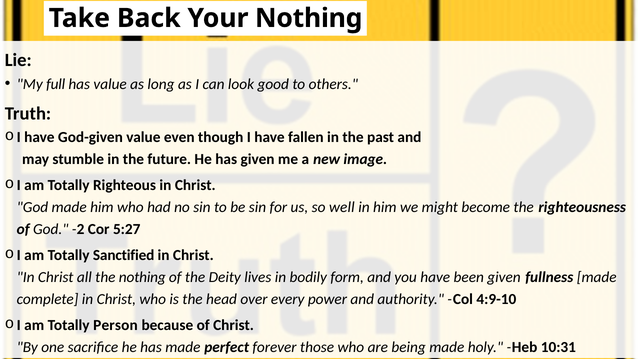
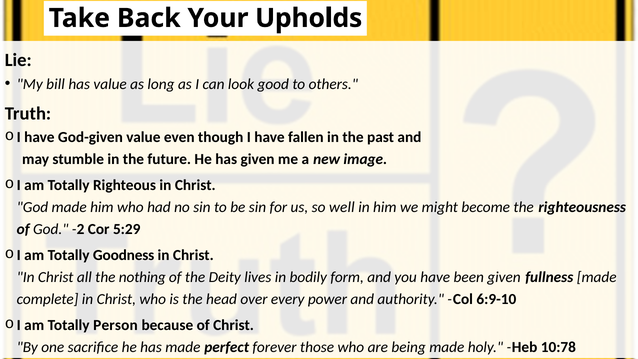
Your Nothing: Nothing -> Upholds (309, 18)
full: full -> bill (56, 84)
5:27: 5:27 -> 5:29 (127, 229)
Sanctified: Sanctified -> Goodness (124, 255)
4:9-10: 4:9-10 -> 6:9-10 (496, 299)
10:31: 10:31 -> 10:78 (558, 347)
